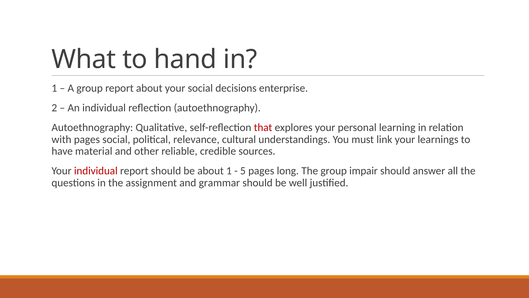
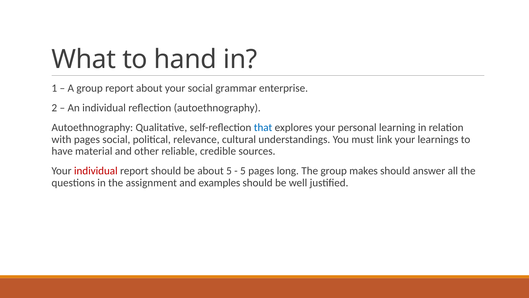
decisions: decisions -> grammar (236, 88)
that colour: red -> blue (263, 127)
about 1: 1 -> 5 (229, 171)
impair: impair -> makes (364, 171)
grammar: grammar -> examples (219, 183)
